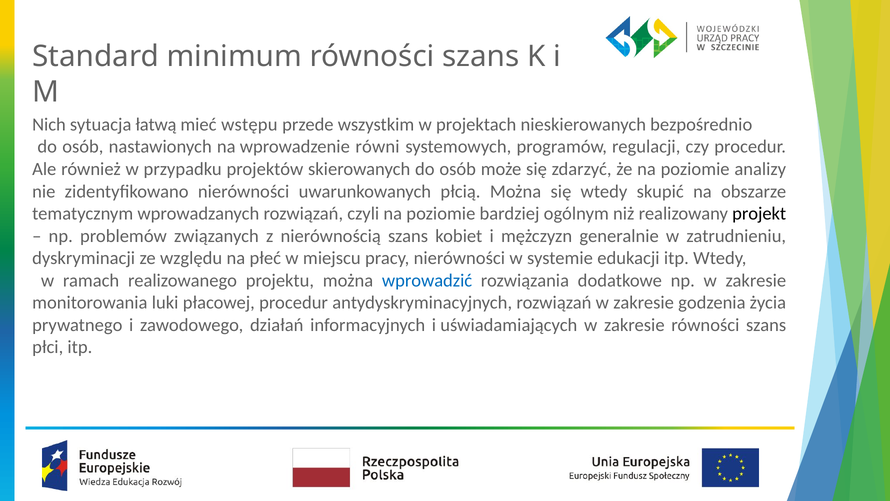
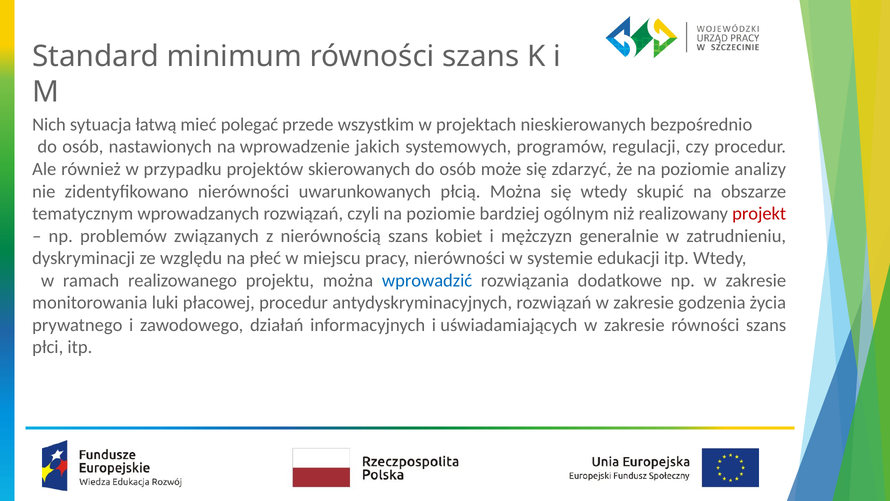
wstępu: wstępu -> polegać (250, 124)
równi: równi -> jakich (378, 147)
projekt colour: black -> red (759, 213)
